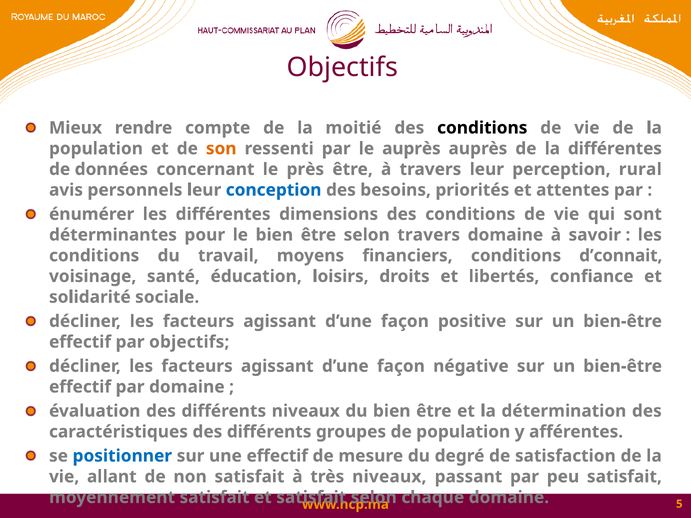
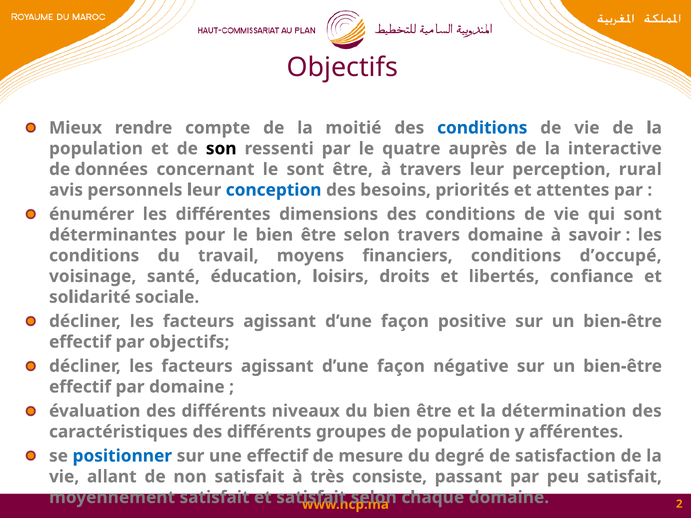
conditions colour: black -> blue (482, 128)
son colour: orange -> black (221, 149)
le auprès: auprès -> quatre (411, 149)
la différentes: différentes -> interactive (615, 149)
le près: près -> sont (305, 169)
d’connait: d’connait -> d’occupé (621, 256)
très niveaux: niveaux -> consiste (389, 477)
5: 5 -> 2 (679, 504)
